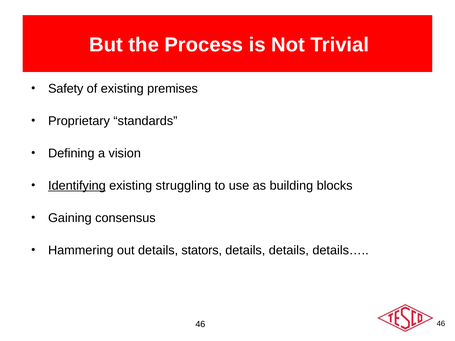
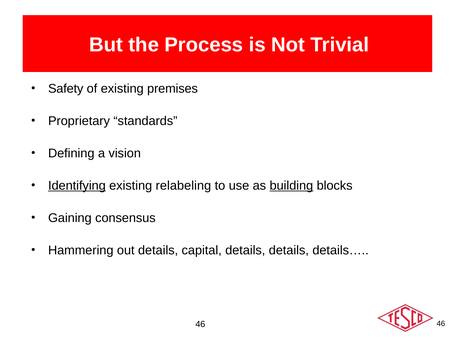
struggling: struggling -> relabeling (183, 186)
building underline: none -> present (291, 186)
stators: stators -> capital (202, 250)
